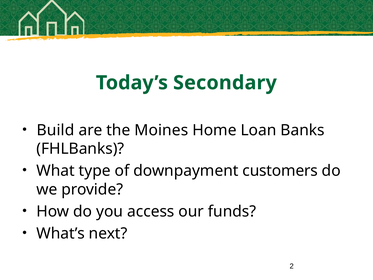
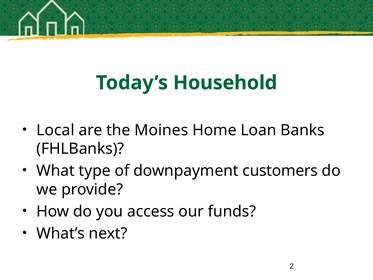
Secondary: Secondary -> Household (225, 83)
Build: Build -> Local (55, 130)
